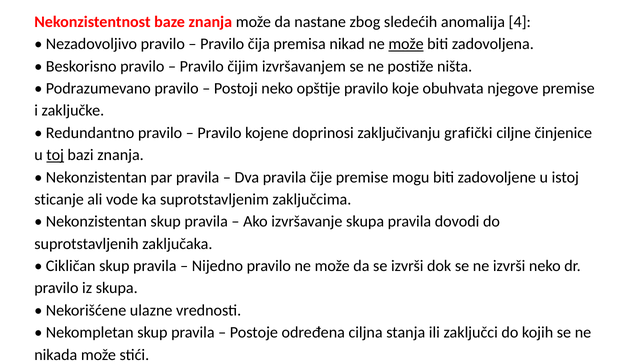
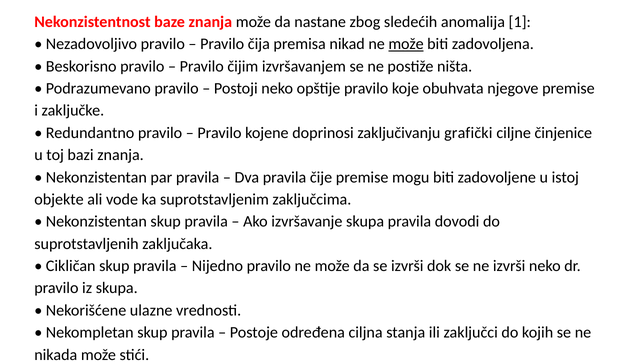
4: 4 -> 1 (520, 22)
toj underline: present -> none (55, 155)
sticanje: sticanje -> objekte (59, 199)
